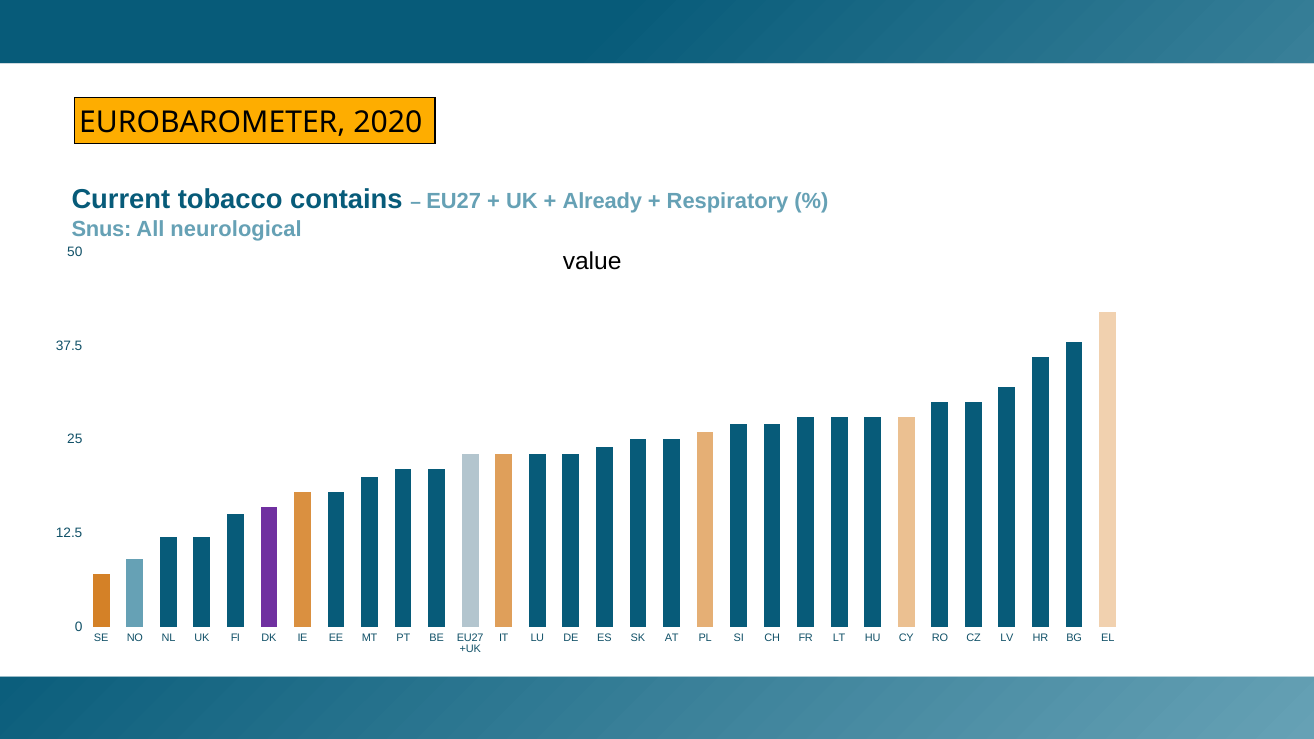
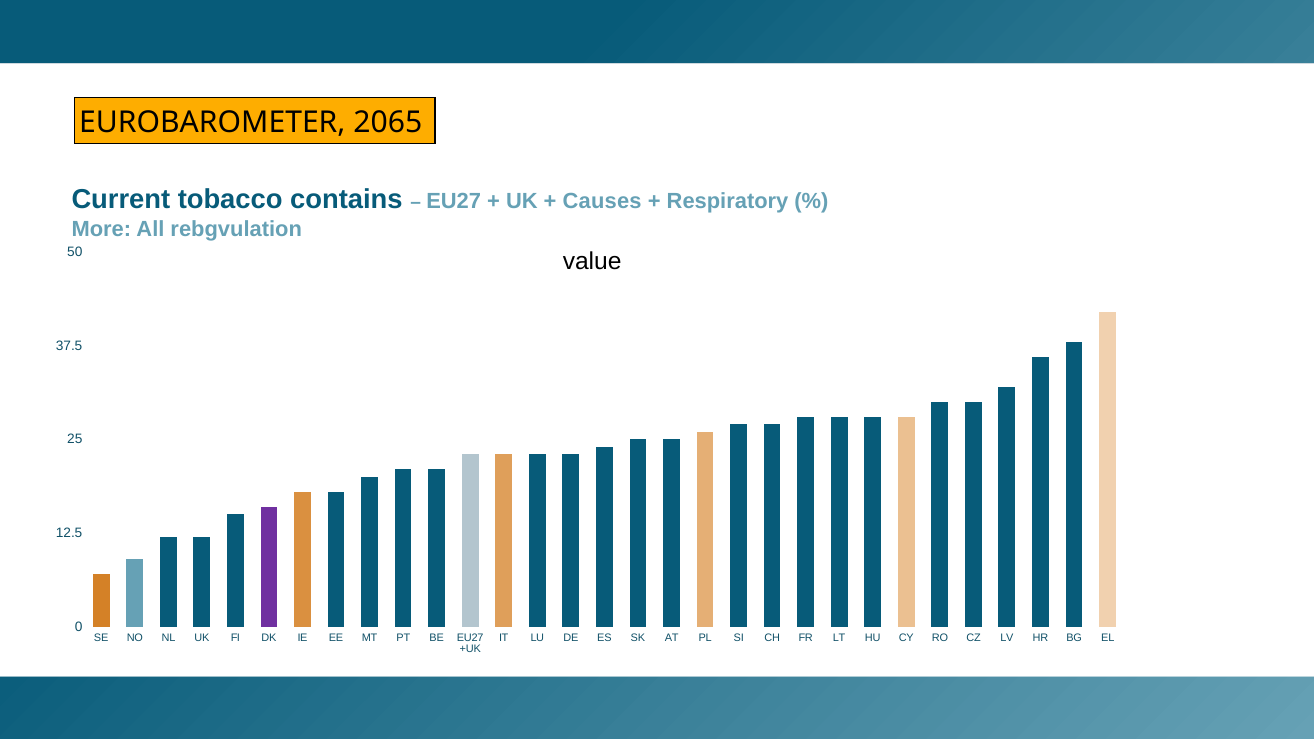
2020: 2020 -> 2065 (388, 123)
Already: Already -> Causes (602, 202)
Snus: Snus -> More (101, 229)
neurological: neurological -> rebgvulation (236, 229)
